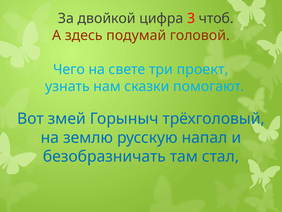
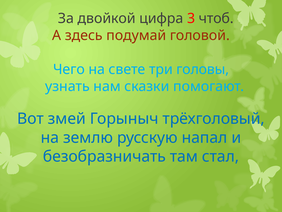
проект: проект -> головы (203, 69)
